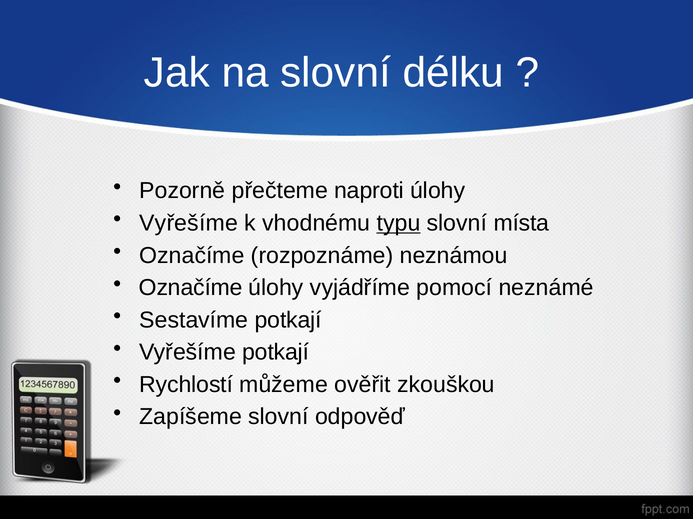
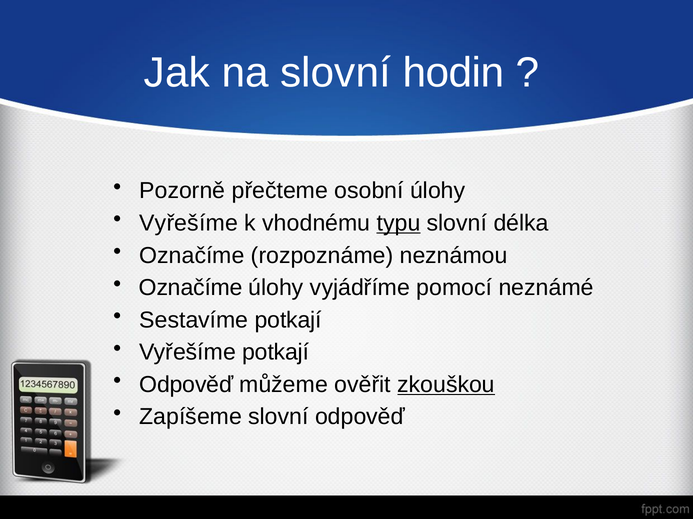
délku: délku -> hodin (453, 73)
naproti: naproti -> osobní (369, 191)
místa: místa -> délka (521, 223)
Rychlostí: Rychlostí -> Odpověď (186, 385)
zkouškou underline: none -> present (446, 385)
